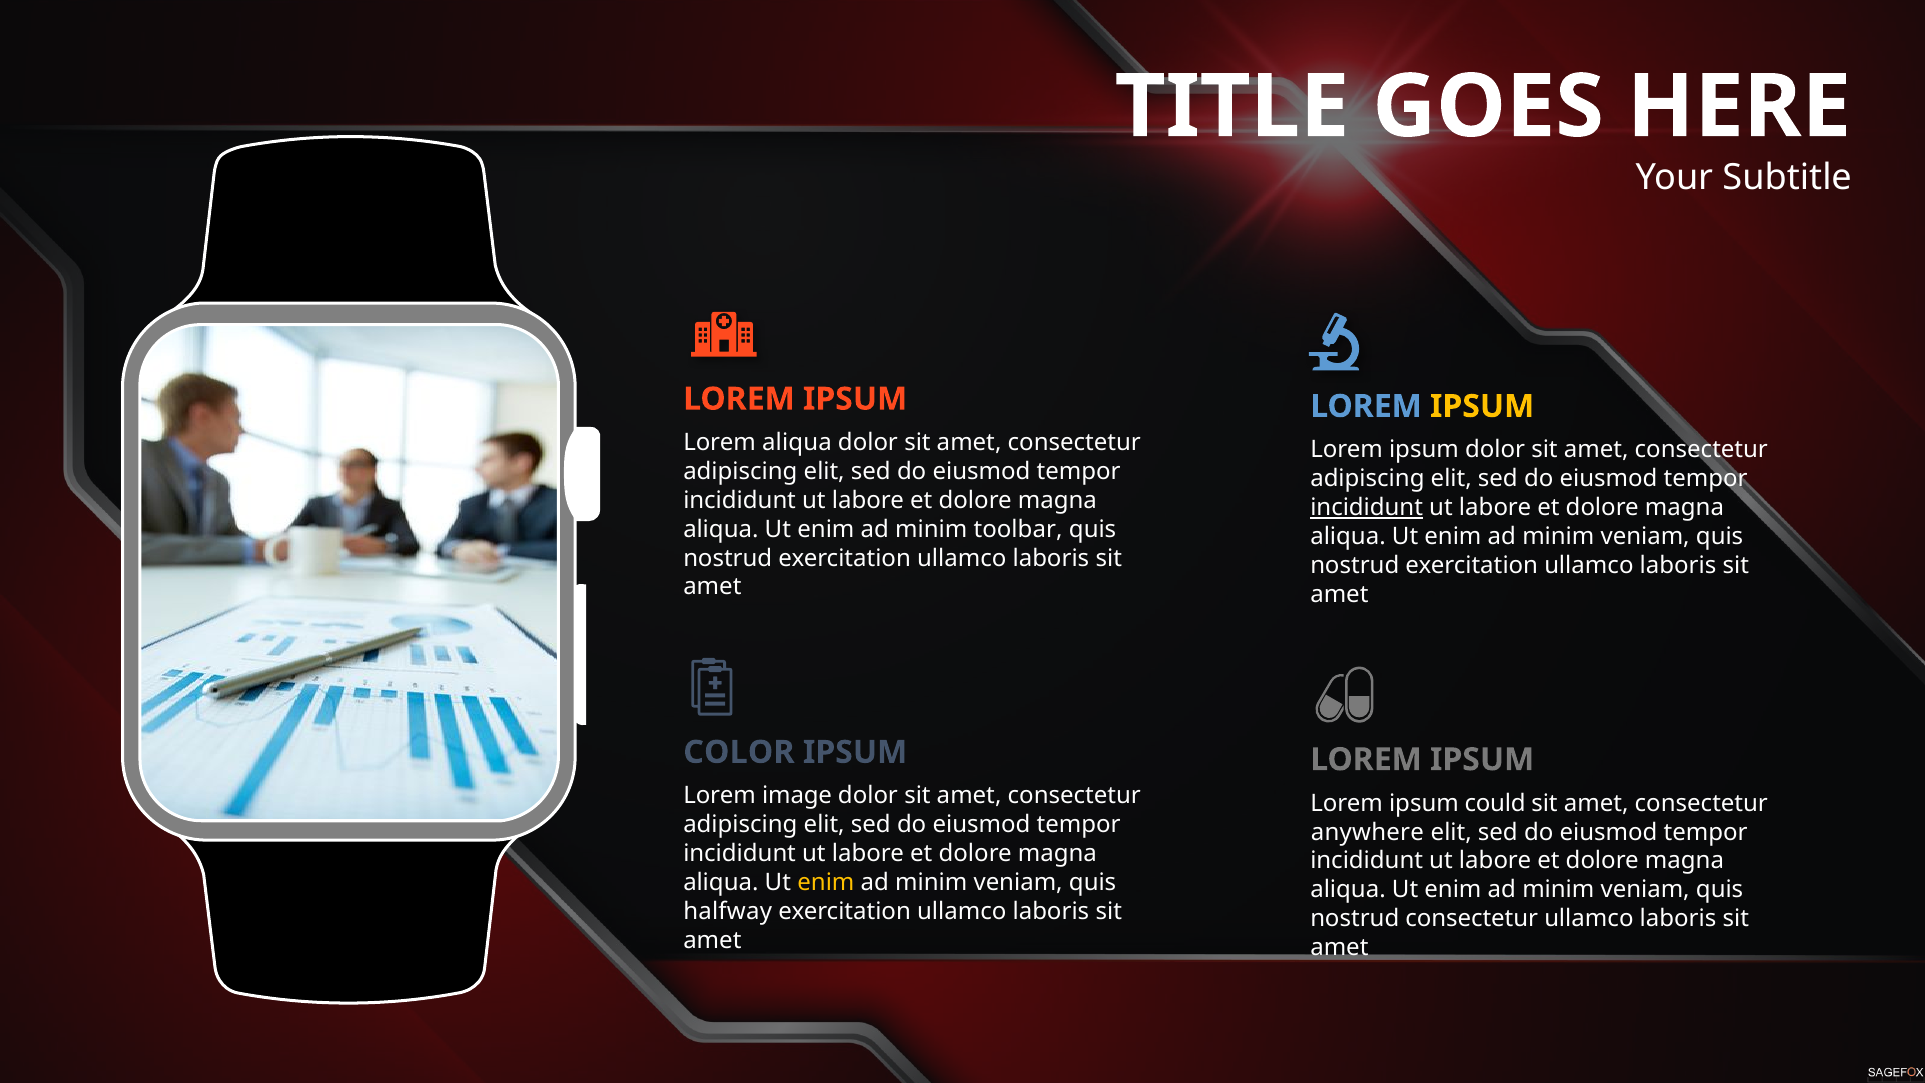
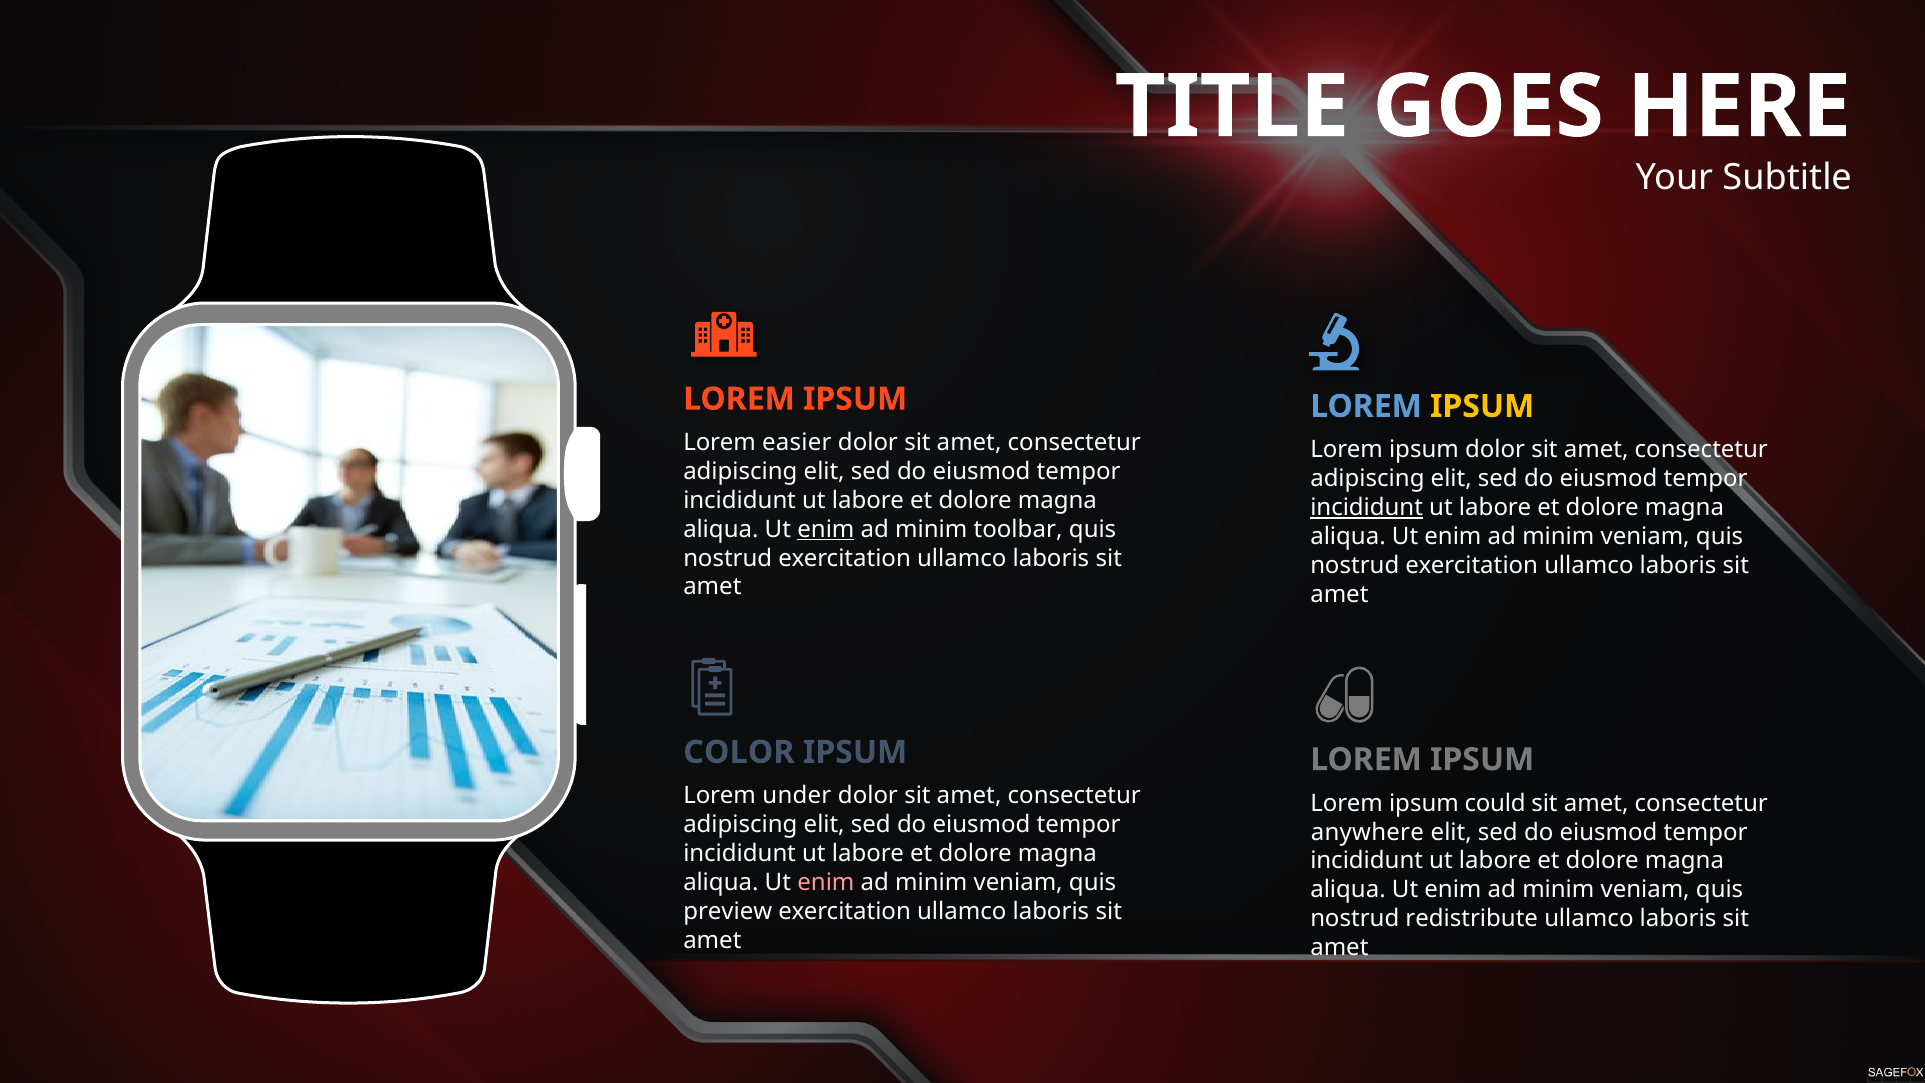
Lorem aliqua: aliqua -> easier (797, 443)
enim underline: none -> present (826, 529)
image: image -> under (797, 796)
enim colour: yellow -> pink (826, 882)
halfway: halfway -> preview (728, 911)
nostrud consectetur: consectetur -> redistribute (1472, 919)
